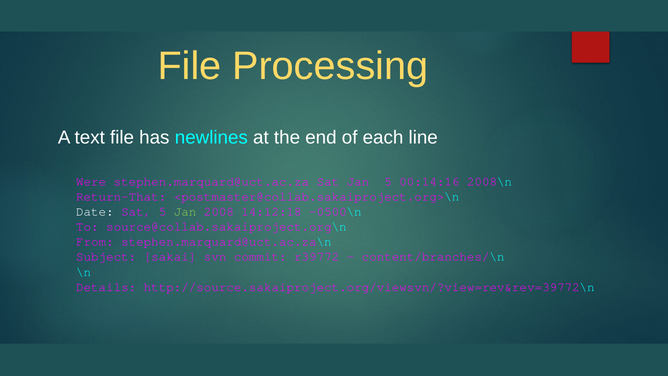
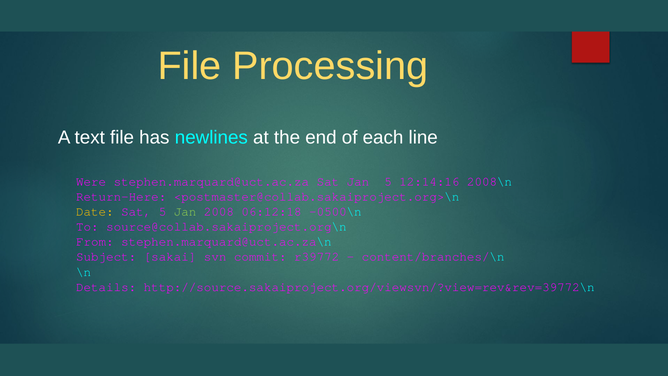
00:14:16: 00:14:16 -> 12:14:16 (429, 182)
Return-That: Return-That -> Return-Here (121, 197)
Date colour: white -> yellow (95, 212)
14:12:18: 14:12:18 -> 06:12:18 (272, 212)
